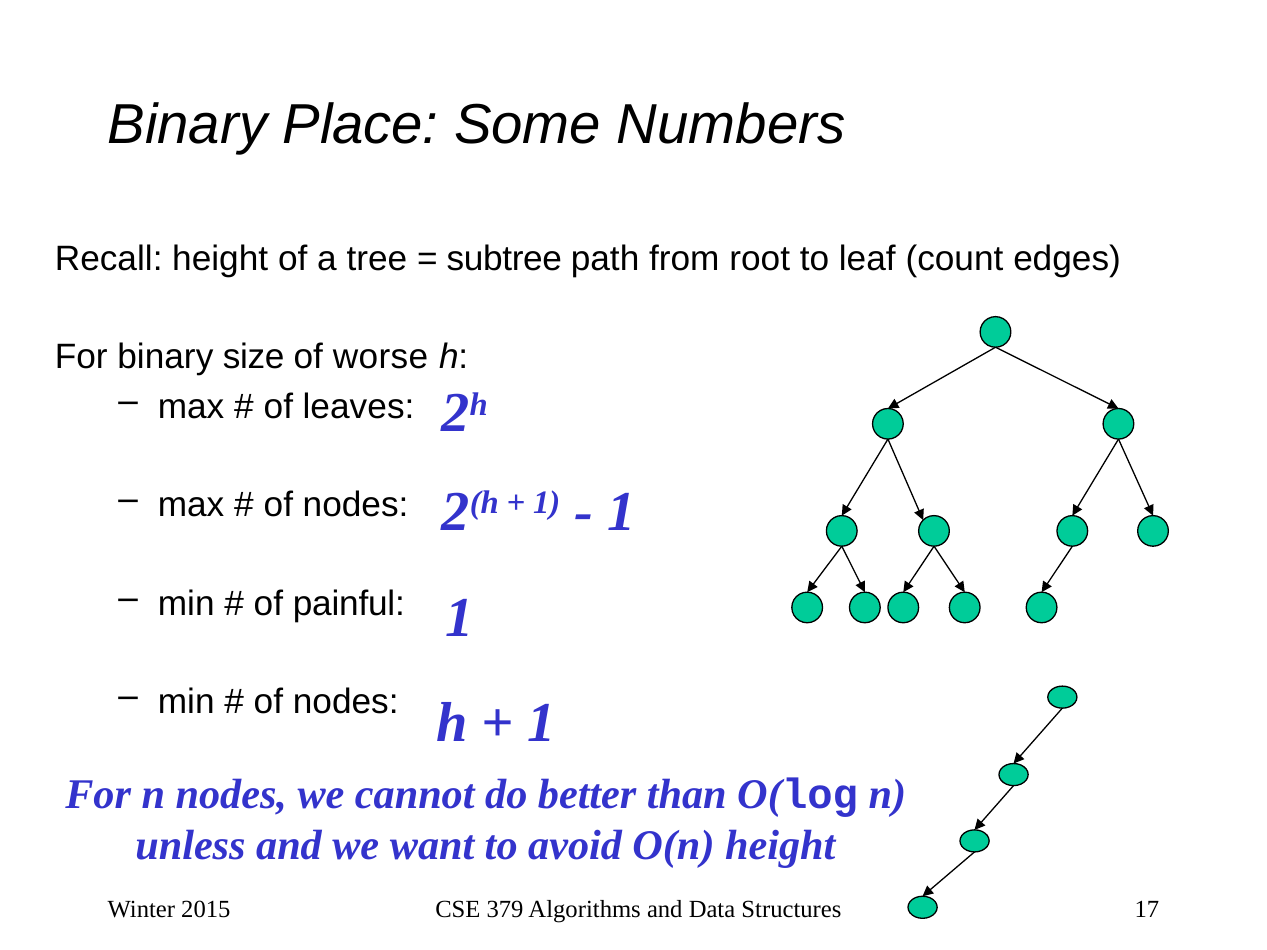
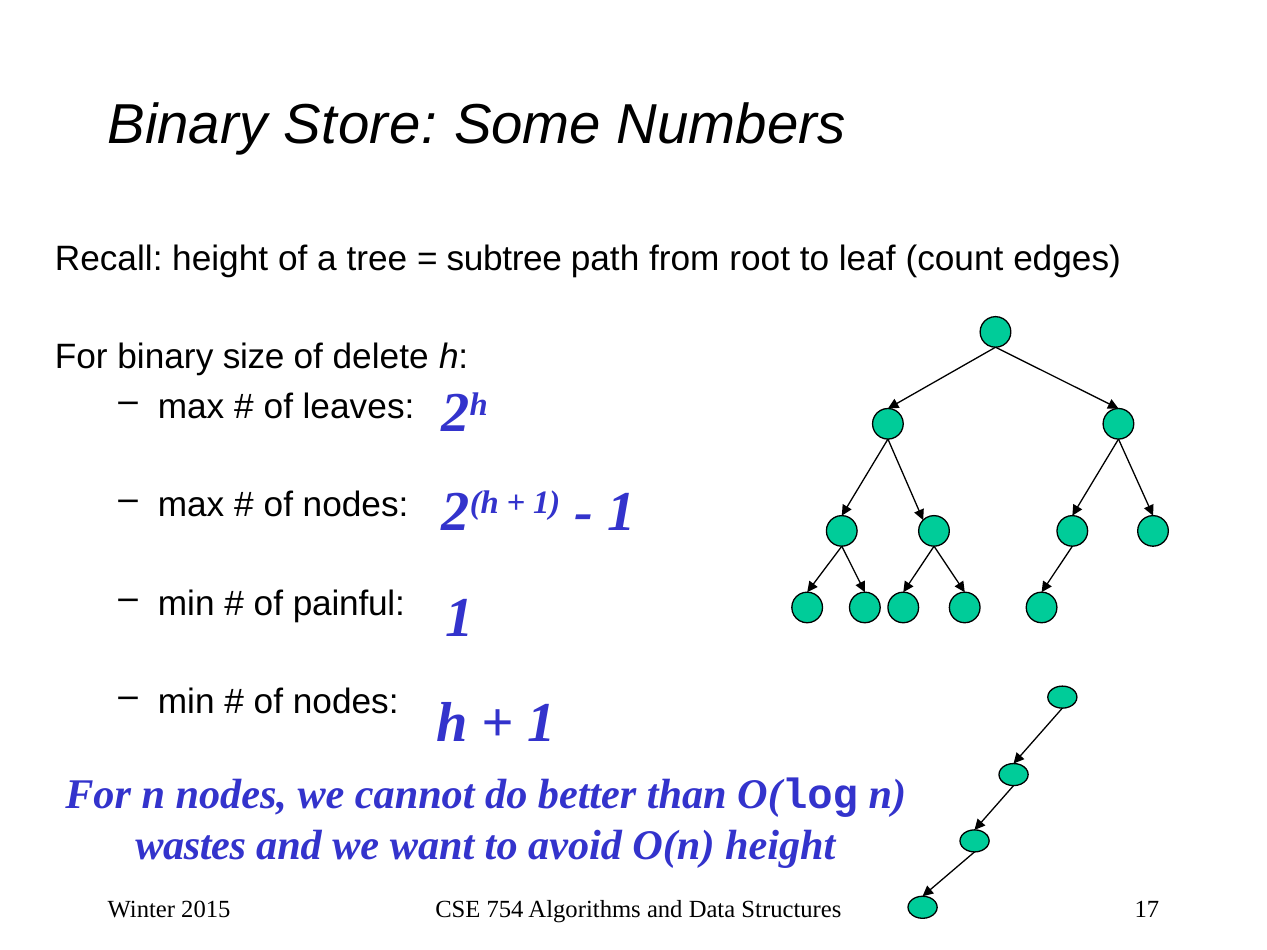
Place: Place -> Store (360, 125)
worse: worse -> delete (381, 357)
unless: unless -> wastes (191, 845)
379: 379 -> 754 (505, 910)
